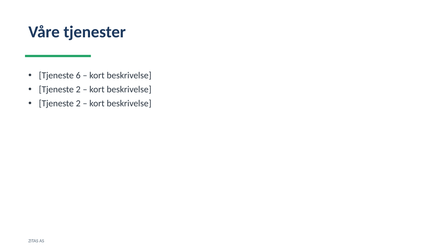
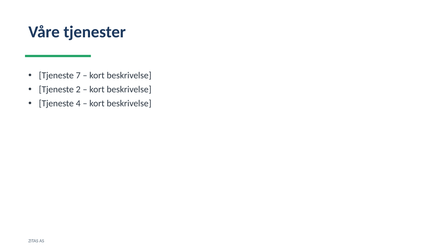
6: 6 -> 7 (78, 76)
2: 2 -> 4 (78, 103)
